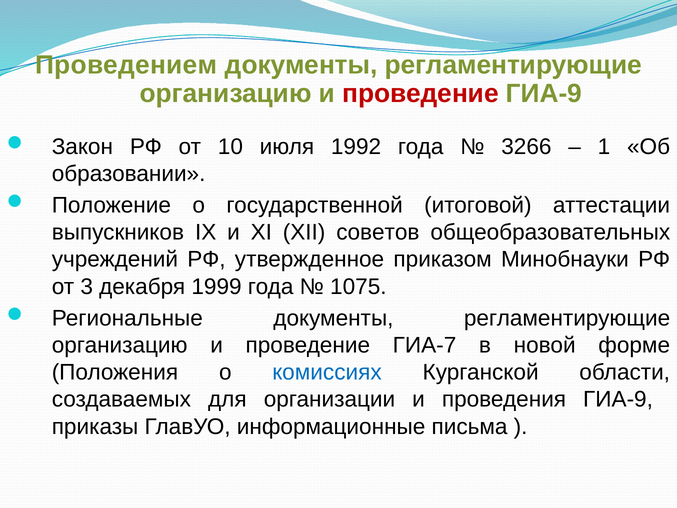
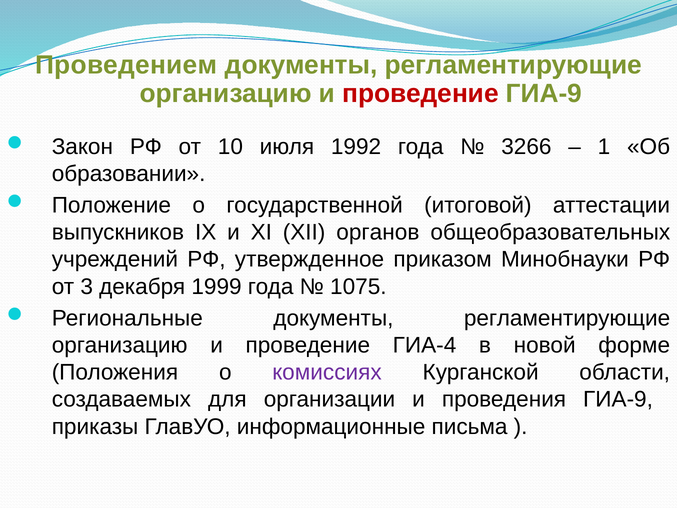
советов: советов -> органов (378, 232)
ГИА-7: ГИА-7 -> ГИА-4 (425, 345)
комиссиях colour: blue -> purple (327, 372)
